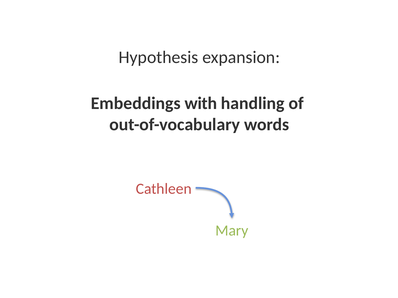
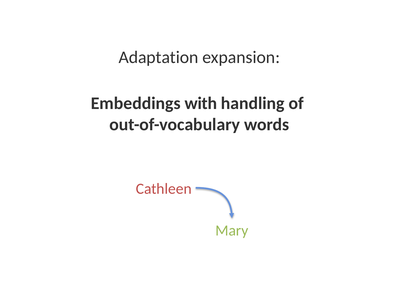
Hypothesis: Hypothesis -> Adaptation (159, 57)
